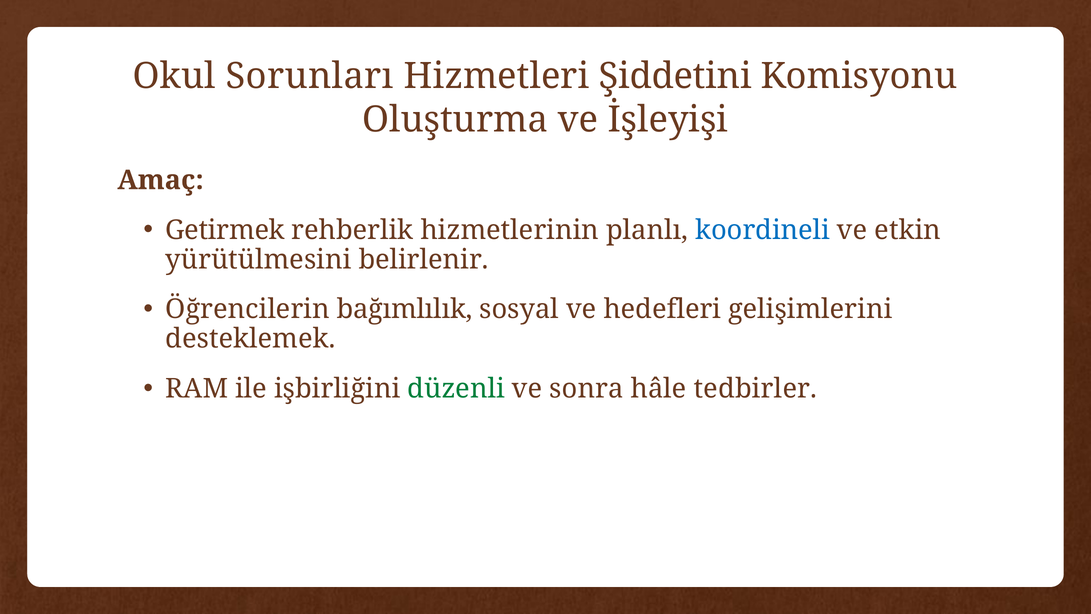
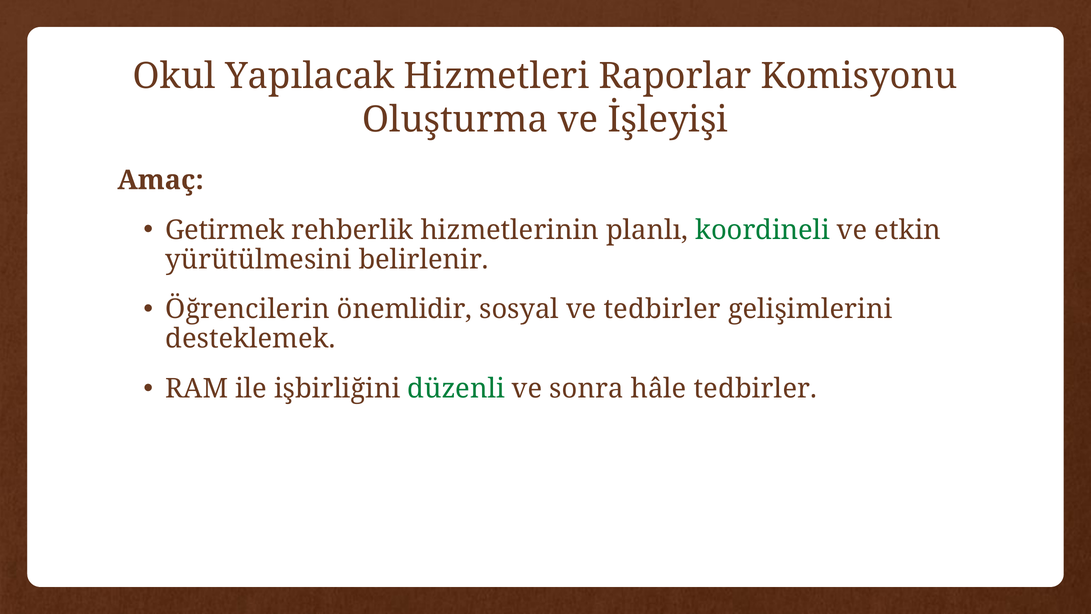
Sorunları: Sorunları -> Yapılacak (310, 76)
Şiddetini: Şiddetini -> Raporlar (675, 76)
koordineli colour: blue -> green (763, 230)
bağımlılık: bağımlılık -> önemlidir (405, 309)
ve hedefleri: hedefleri -> tedbirler (662, 309)
